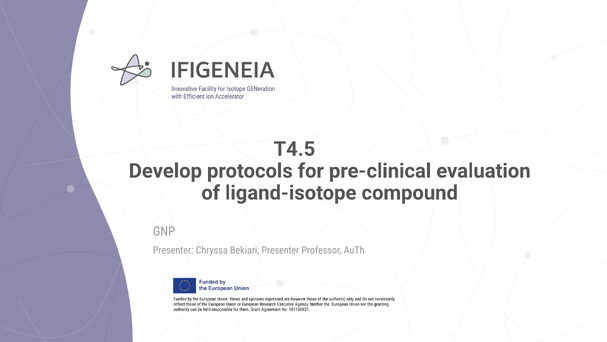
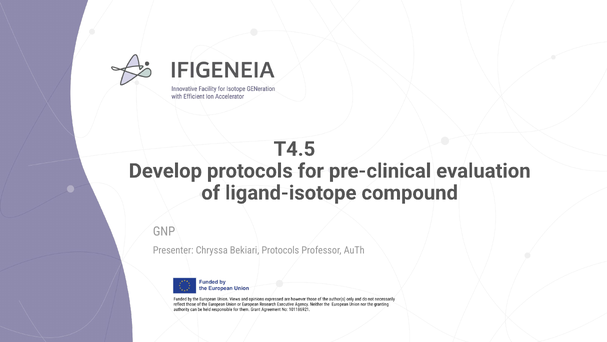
Bekiari Presenter: Presenter -> Protocols (280, 250)
